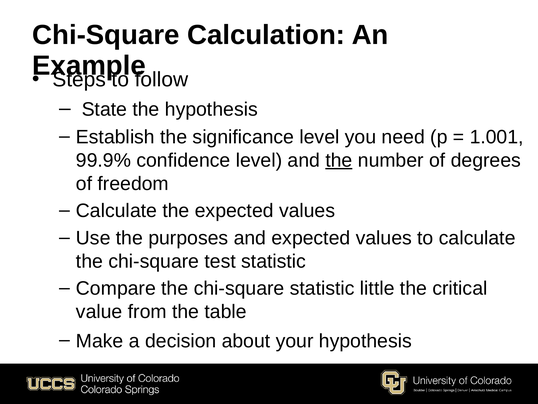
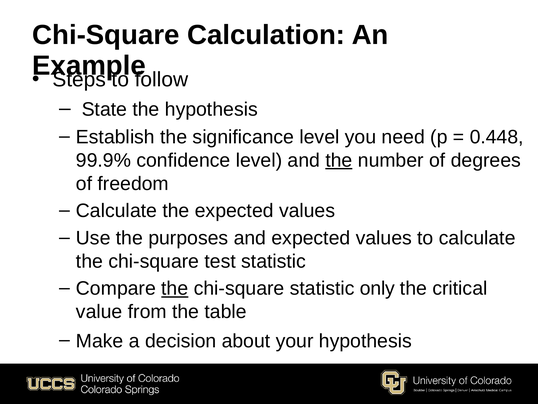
1.001: 1.001 -> 0.448 (497, 137)
the underline: none -> present (175, 288)
little: little -> only (377, 288)
